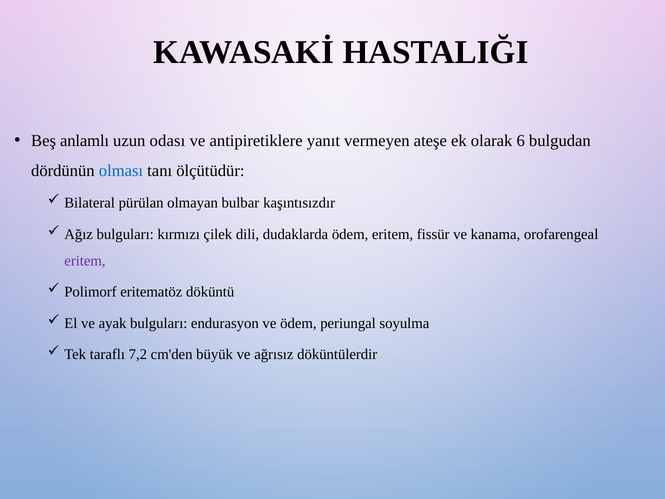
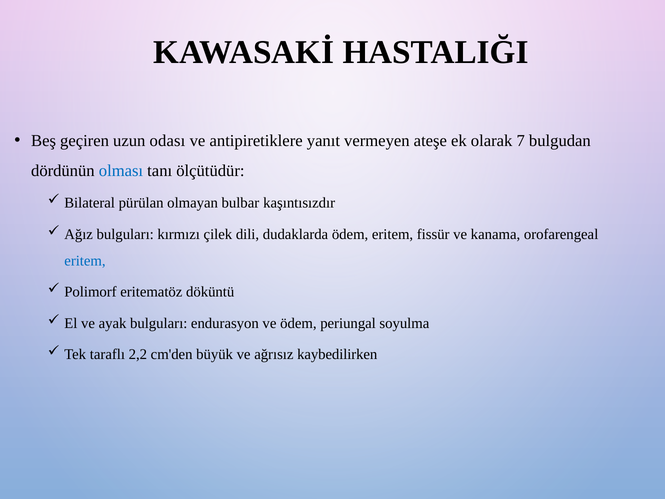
anlamlı: anlamlı -> geçiren (85, 141)
6: 6 -> 7 (521, 141)
eritem colour: purple -> blue (85, 261)
7,2: 7,2 -> 2,2 (138, 354)
döküntülerdir: döküntülerdir -> kaybedilirken (337, 354)
